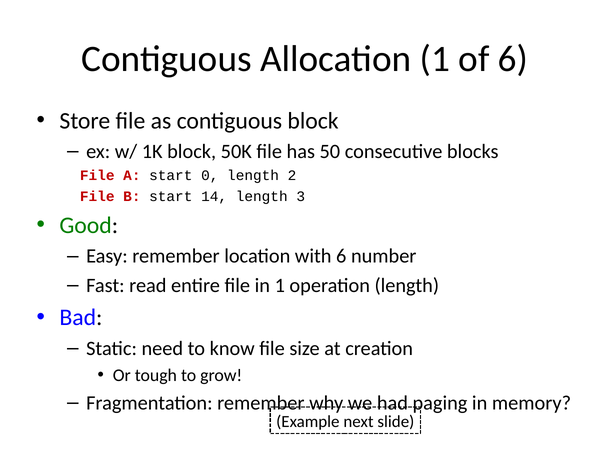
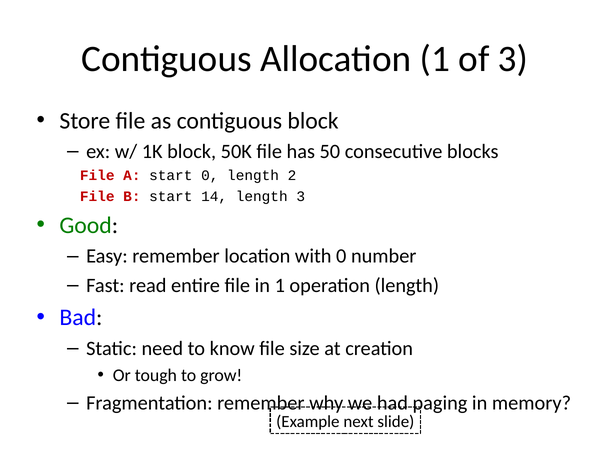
of 6: 6 -> 3 (513, 59)
with 6: 6 -> 0 (341, 256)
